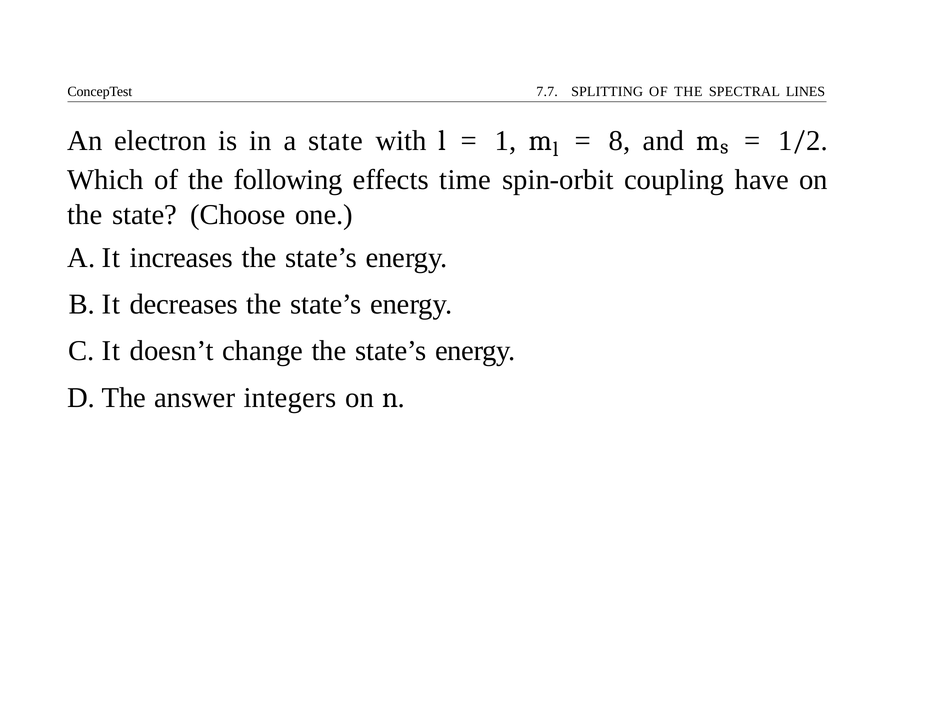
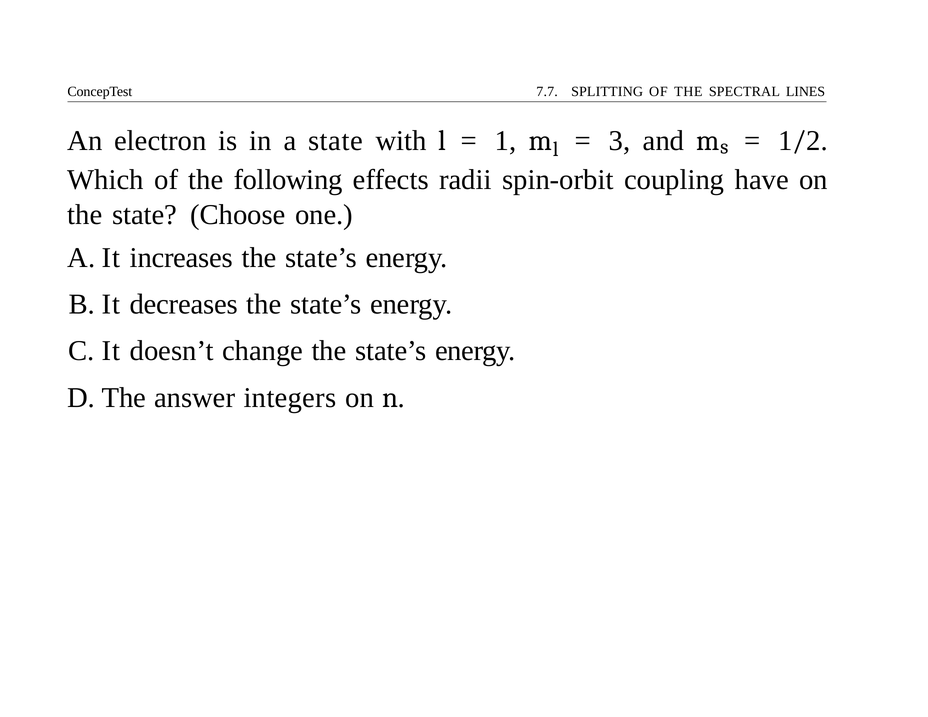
8: 8 -> 3 (619, 141)
time: time -> radii (465, 180)
